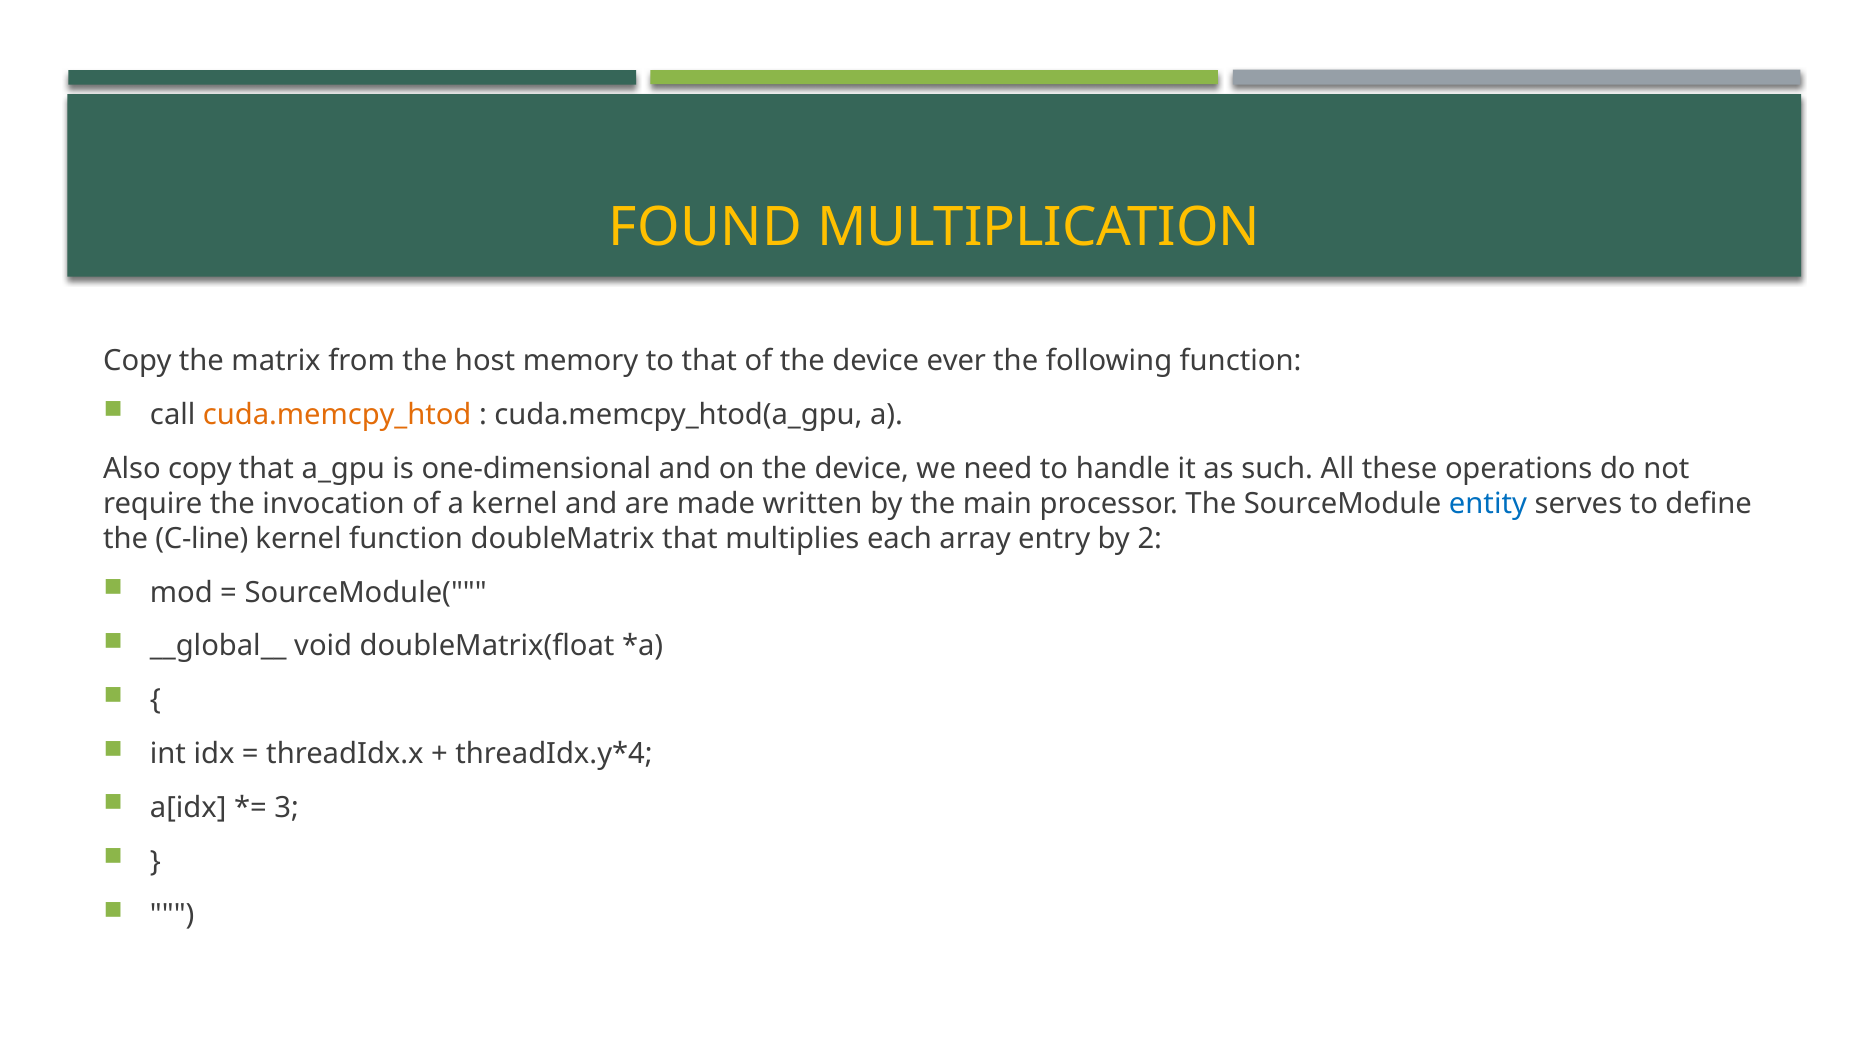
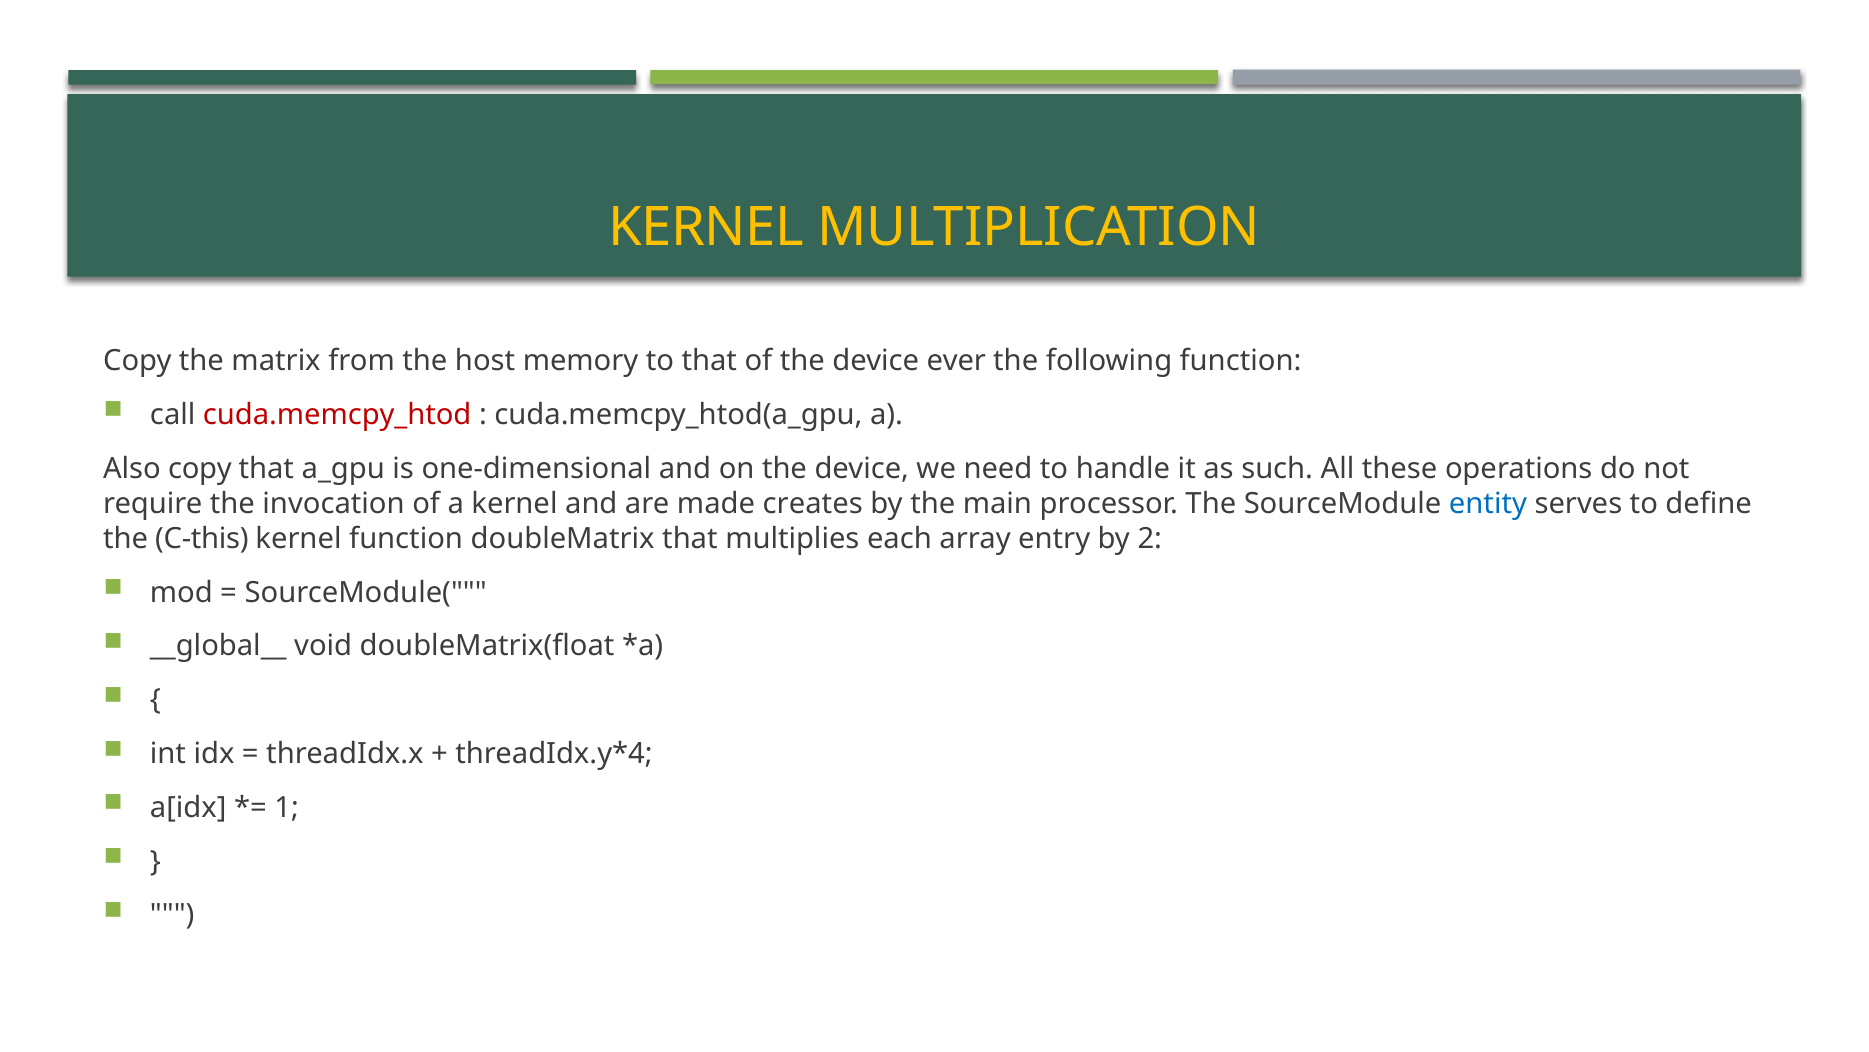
FOUND: FOUND -> KERNEL (706, 227)
cuda.memcpy_htod colour: orange -> red (337, 415)
written: written -> creates (813, 503)
C-line: C-line -> C-this (202, 538)
3: 3 -> 1 (287, 807)
